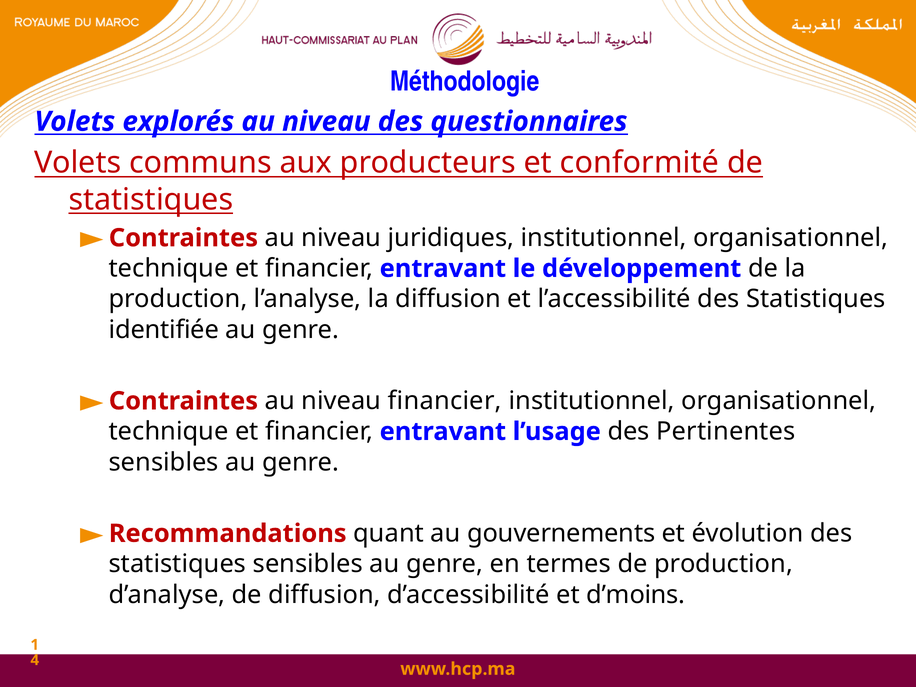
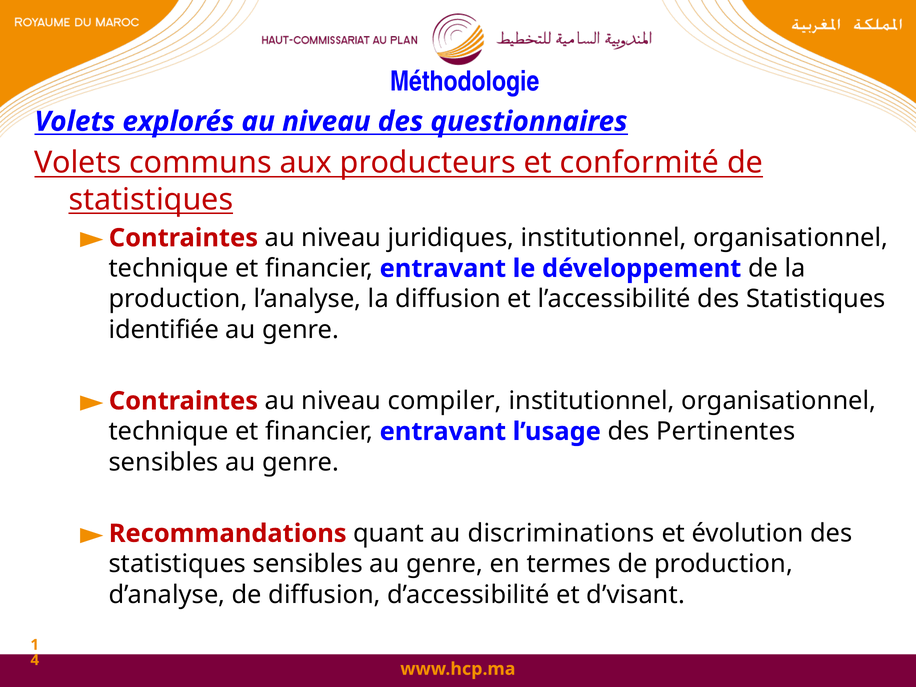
niveau financier: financier -> compiler (445, 401)
gouvernements: gouvernements -> discriminations (561, 533)
d’moins: d’moins -> d’visant (636, 595)
